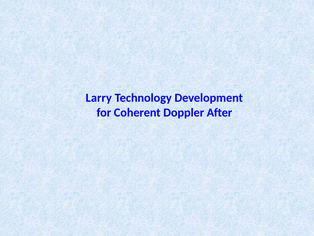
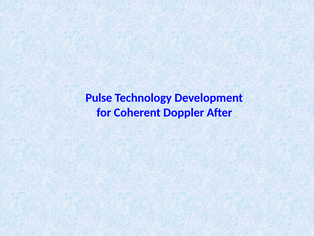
Larry: Larry -> Pulse (99, 98)
